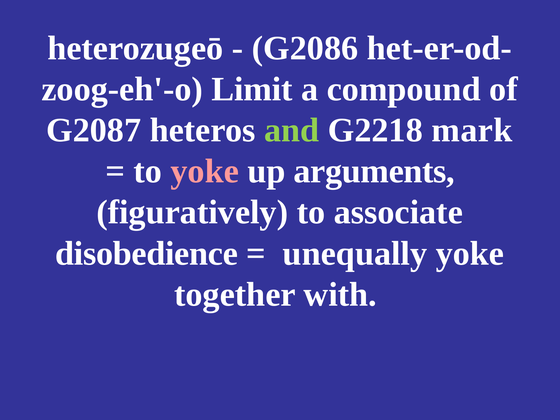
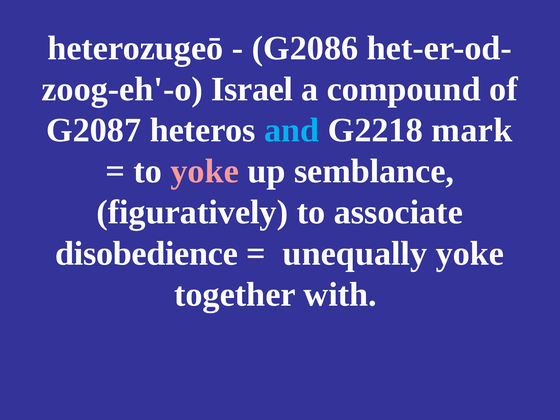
Limit: Limit -> Israel (252, 89)
and colour: light green -> light blue (292, 130)
arguments: arguments -> semblance (374, 171)
